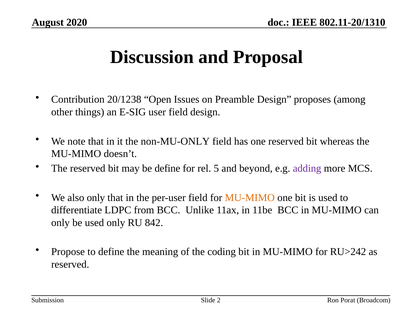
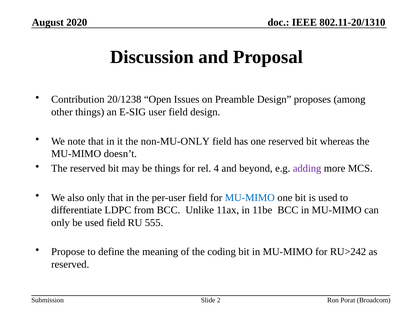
be define: define -> things (167, 169)
5: 5 -> 4 (216, 169)
MU-MIMO colour: orange -> blue (250, 198)
used only: only -> field (116, 223)
842: 842 -> 555 (154, 223)
